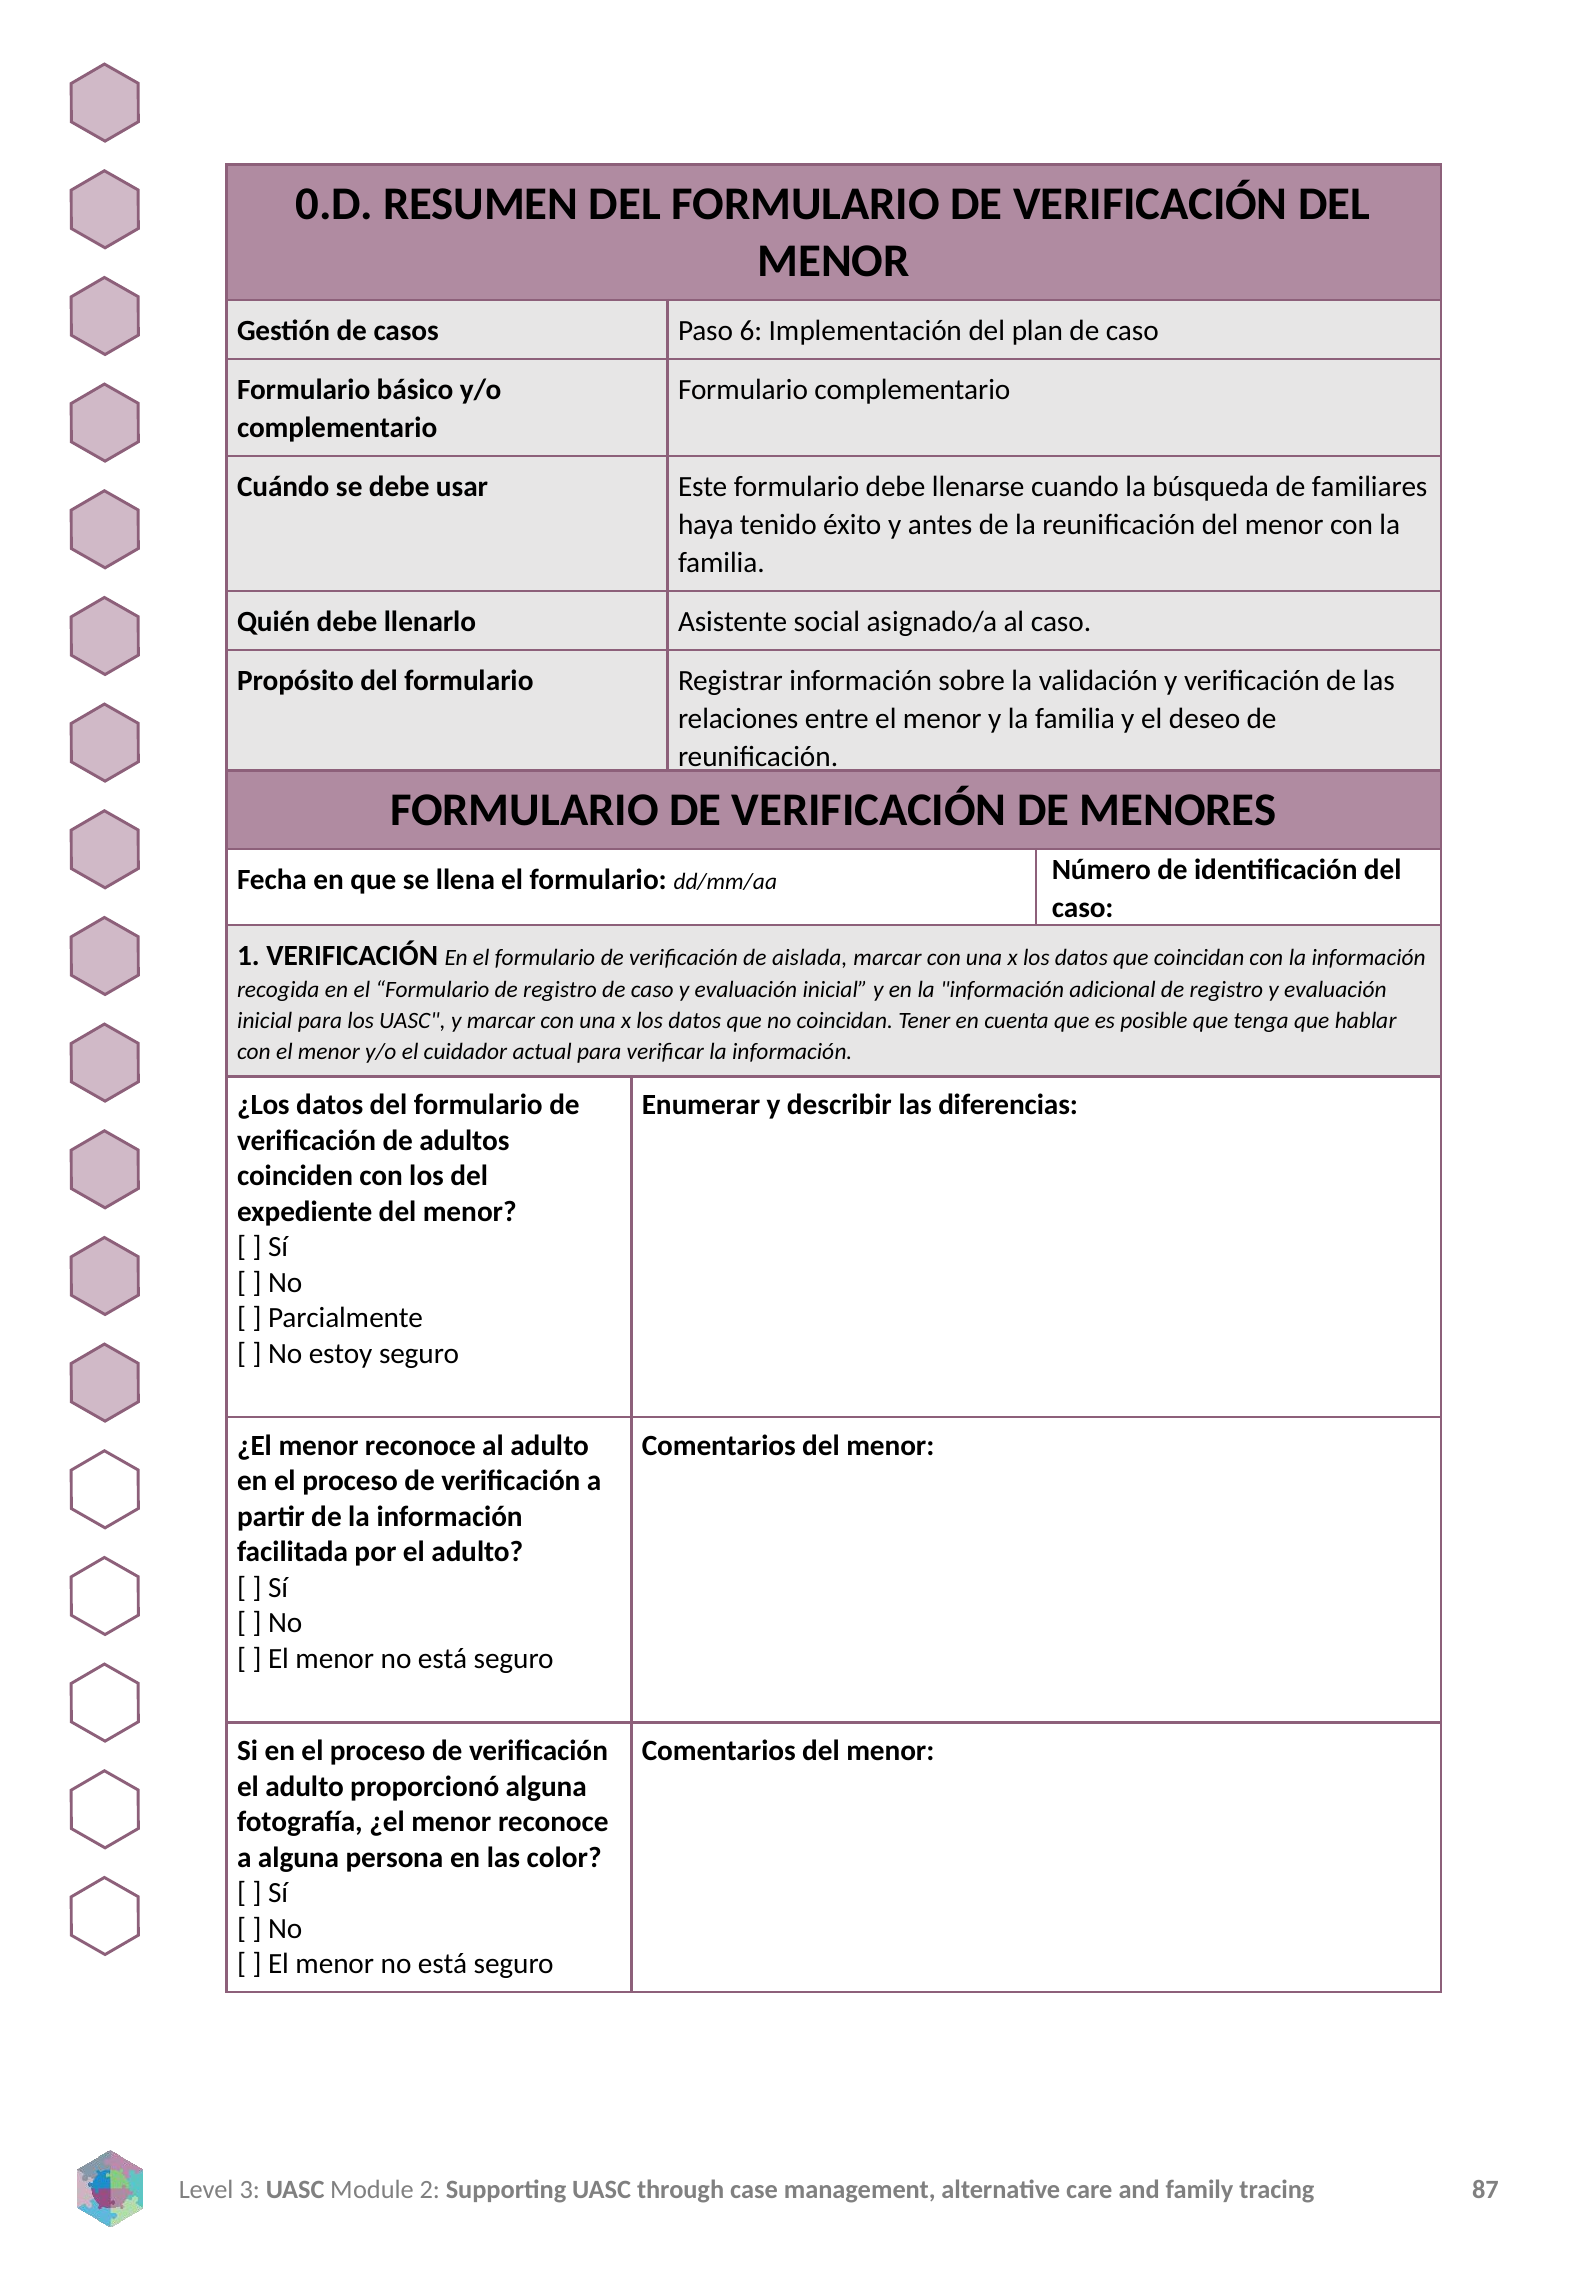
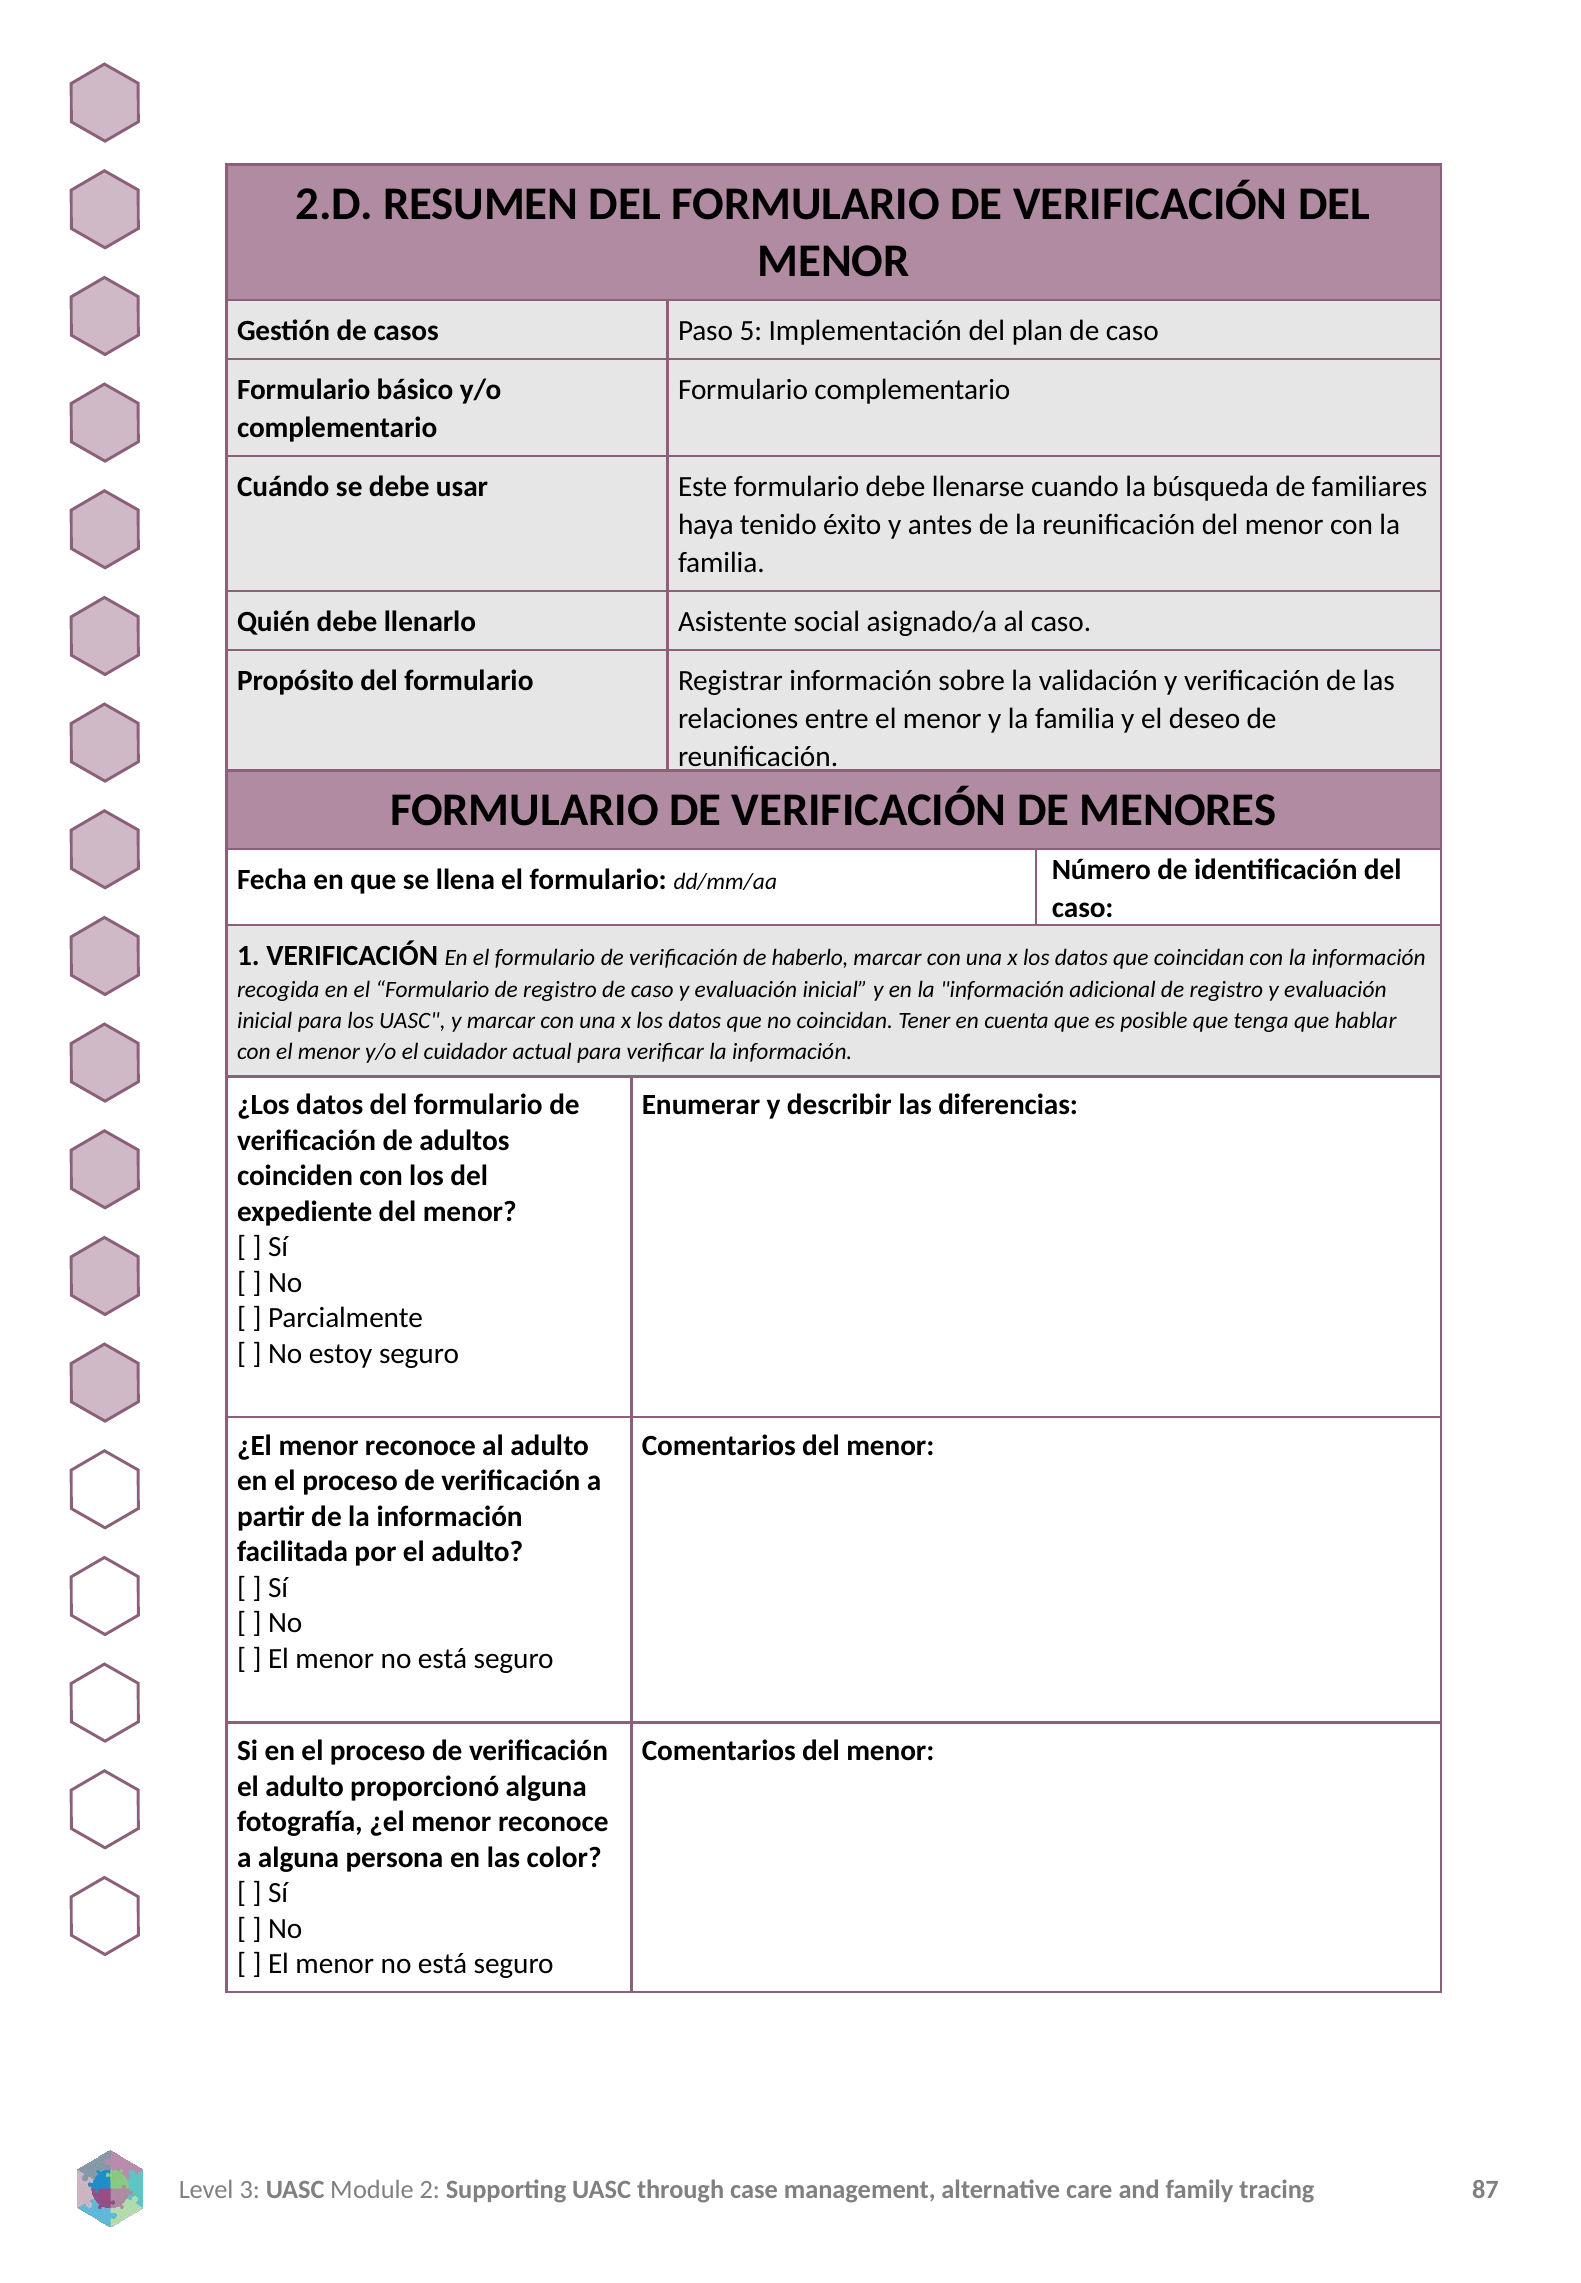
0.D: 0.D -> 2.D (334, 204)
6: 6 -> 5 (751, 331)
aislada: aislada -> haberlo (810, 958)
